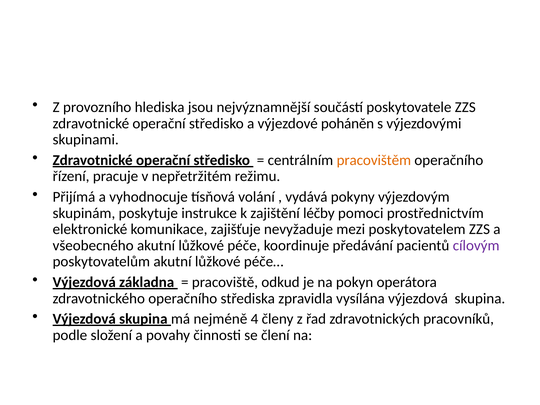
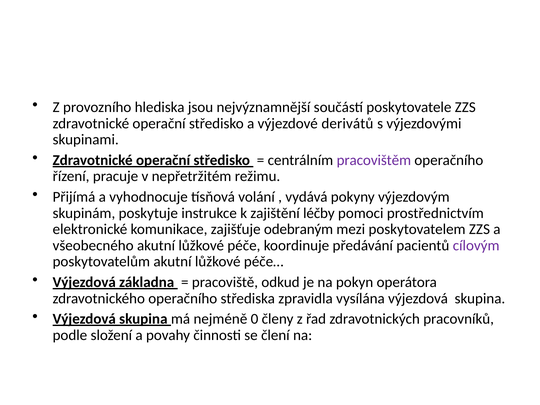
poháněn: poháněn -> derivátů (347, 123)
pracovištěm colour: orange -> purple (374, 160)
nevyžaduje: nevyžaduje -> odebraným (299, 229)
4: 4 -> 0 (255, 319)
